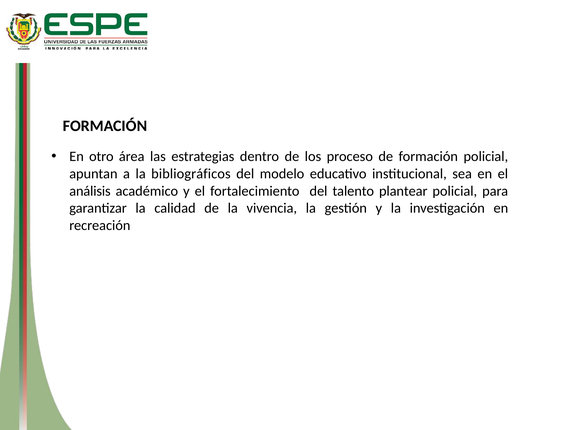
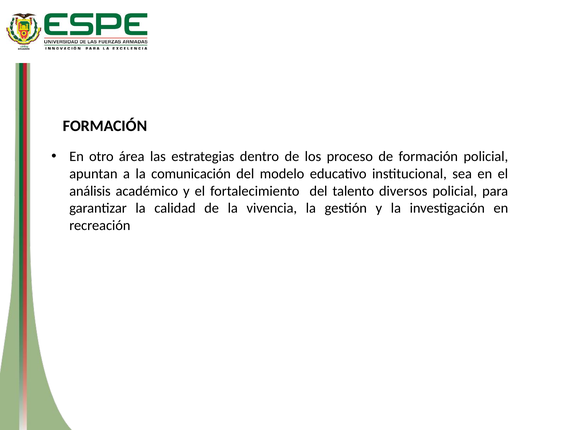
bibliográficos: bibliográficos -> comunicación (191, 174)
plantear: plantear -> diversos (403, 191)
